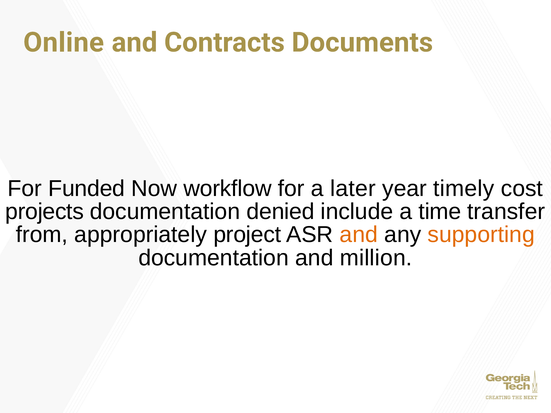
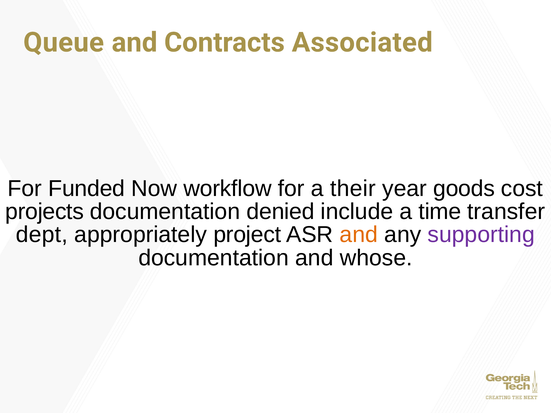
Online: Online -> Queue (64, 42)
Documents: Documents -> Associated (362, 42)
later: later -> their (353, 189)
timely: timely -> goods (464, 189)
from: from -> dept (42, 235)
supporting colour: orange -> purple (481, 235)
million: million -> whose (376, 258)
